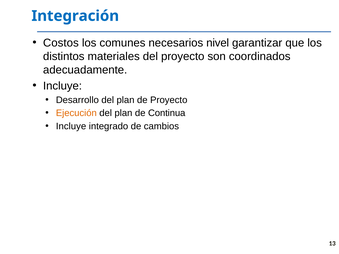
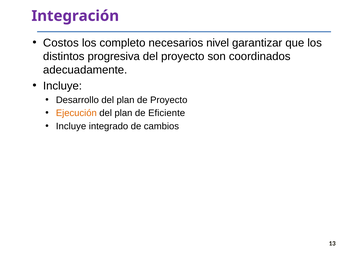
Integración colour: blue -> purple (75, 16)
comunes: comunes -> completo (122, 43)
materiales: materiales -> progresiva (114, 56)
Continua: Continua -> Eficiente (167, 113)
